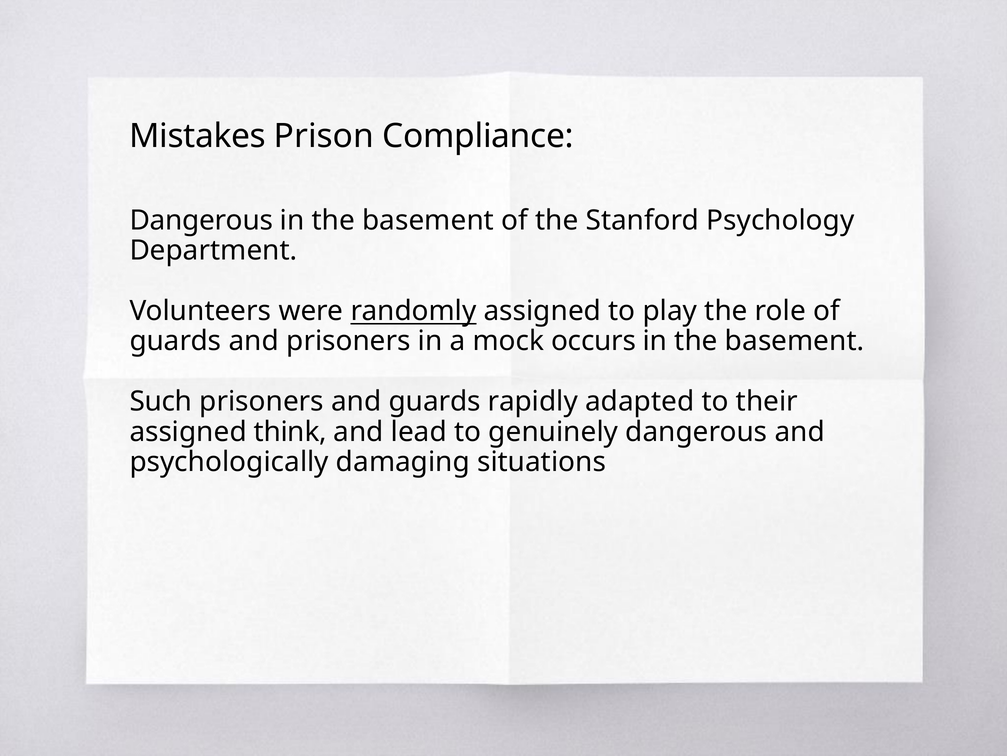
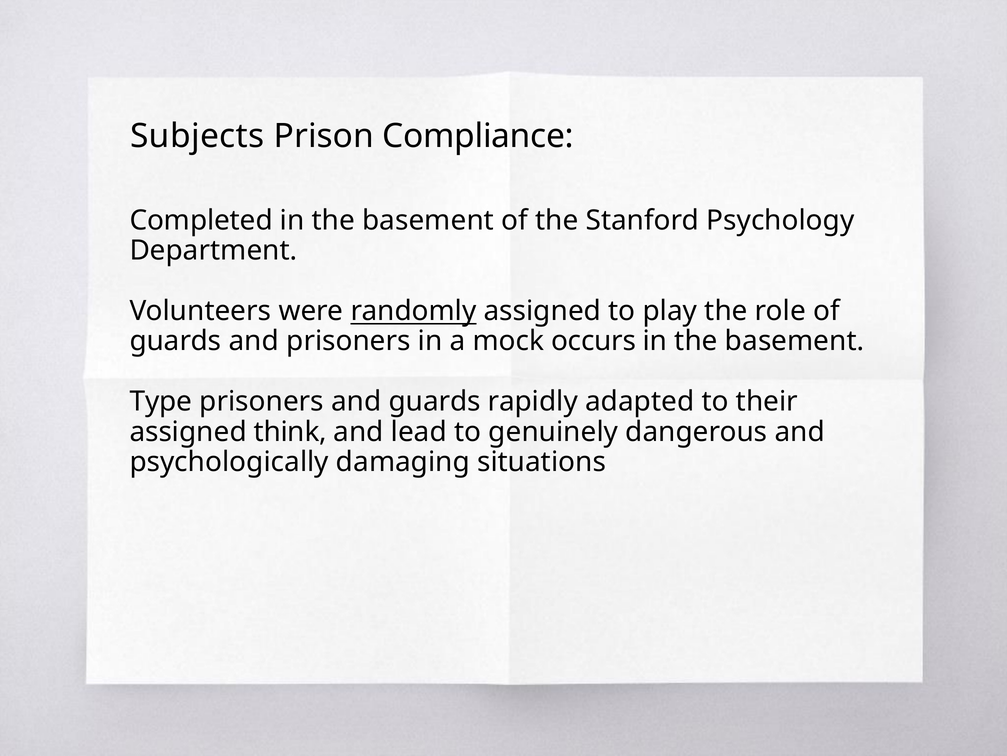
Mistakes: Mistakes -> Subjects (197, 136)
Dangerous: Dangerous -> Completed (201, 220)
Such: Such -> Type (161, 401)
